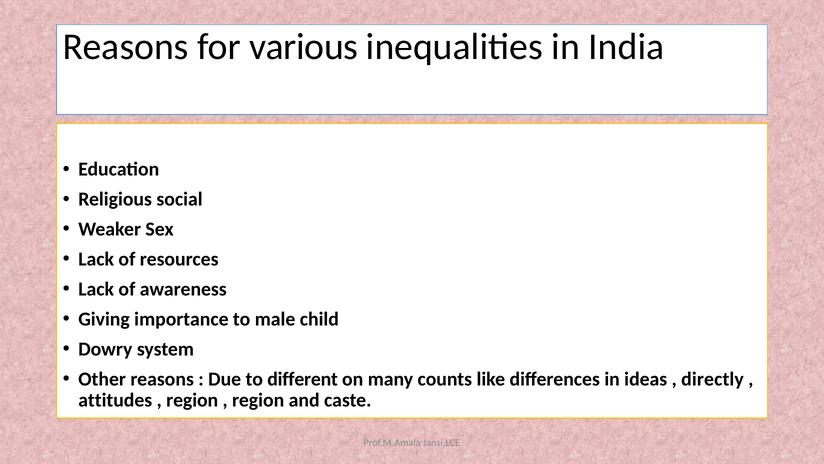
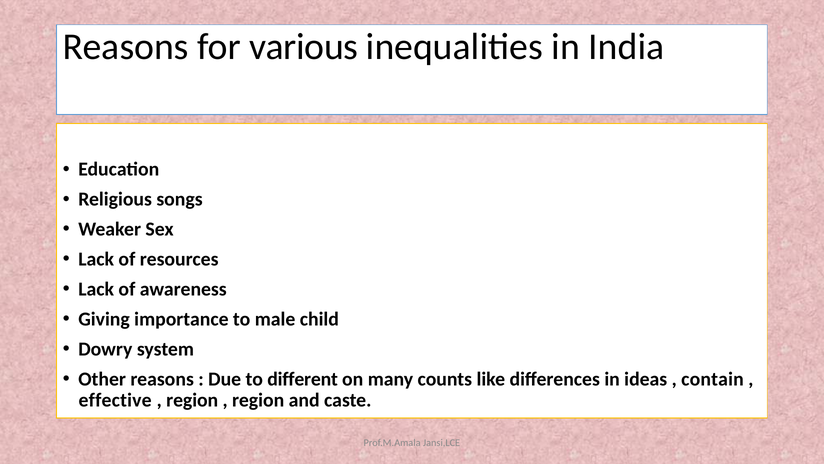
social: social -> songs (180, 199)
directly: directly -> contain (712, 379)
attitudes: attitudes -> effective (115, 400)
